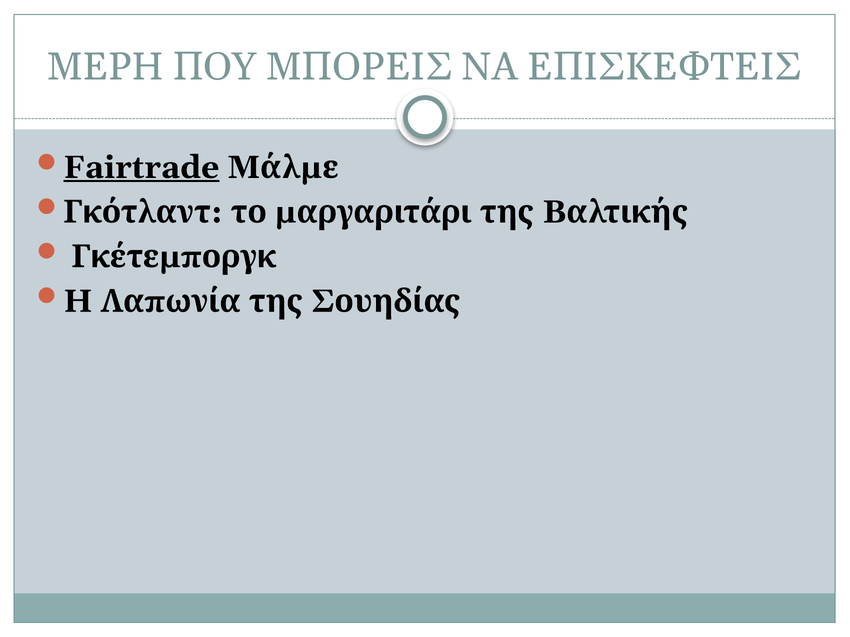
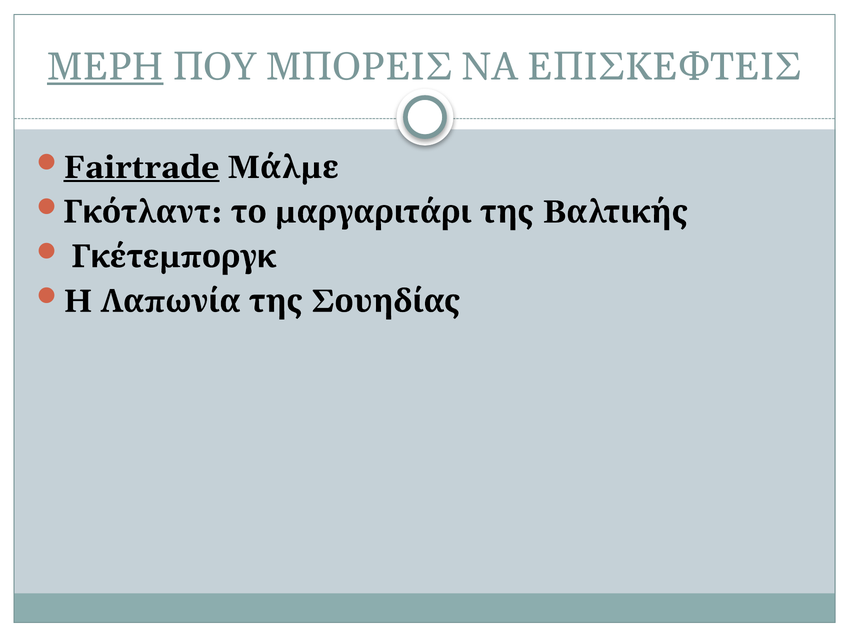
ΜΕΡΗ underline: none -> present (105, 67)
